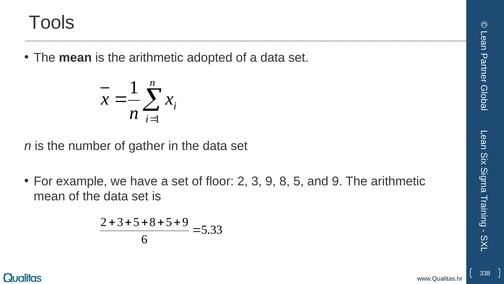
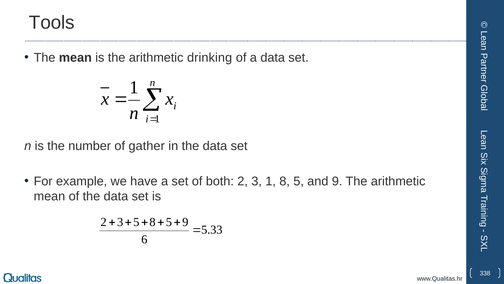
adopted: adopted -> drinking (210, 58)
floor: floor -> both (220, 181)
3 9: 9 -> 1 (271, 181)
